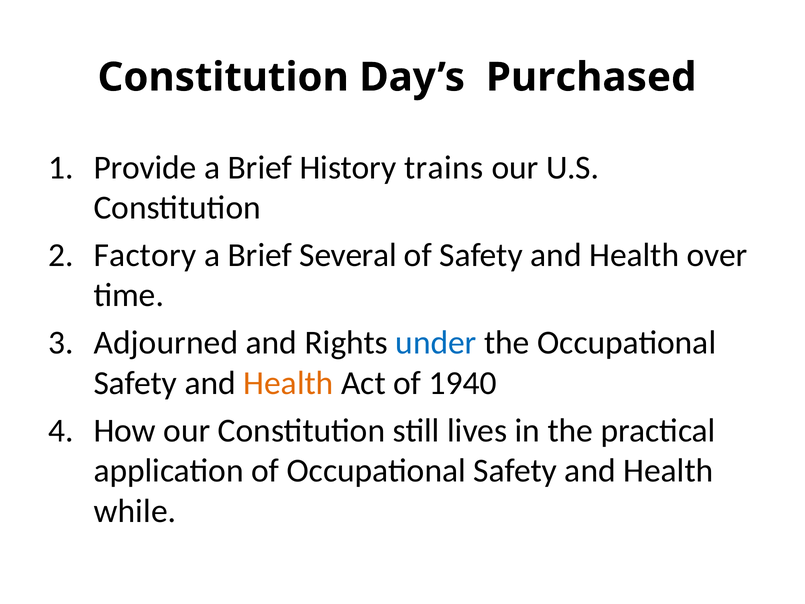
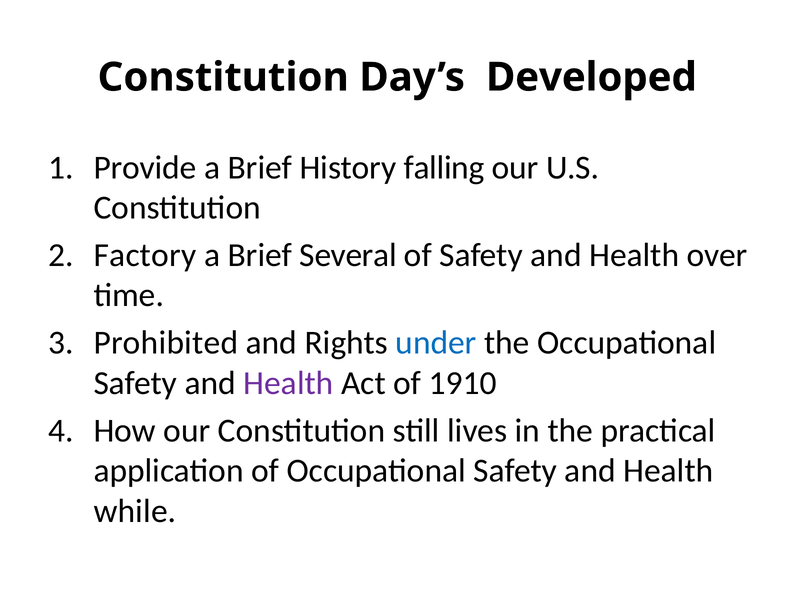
Purchased: Purchased -> Developed (591, 77)
trains: trains -> falling (444, 167)
Adjourned: Adjourned -> Prohibited (166, 343)
Health colour: orange -> purple (288, 383)
1940: 1940 -> 1910 (463, 383)
